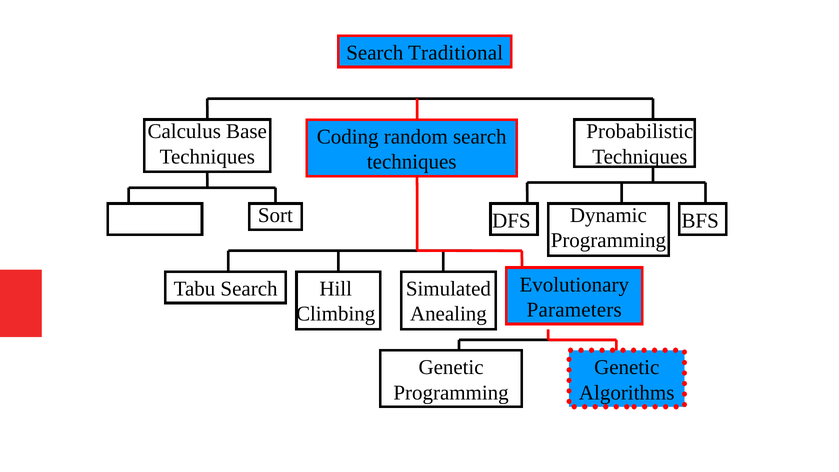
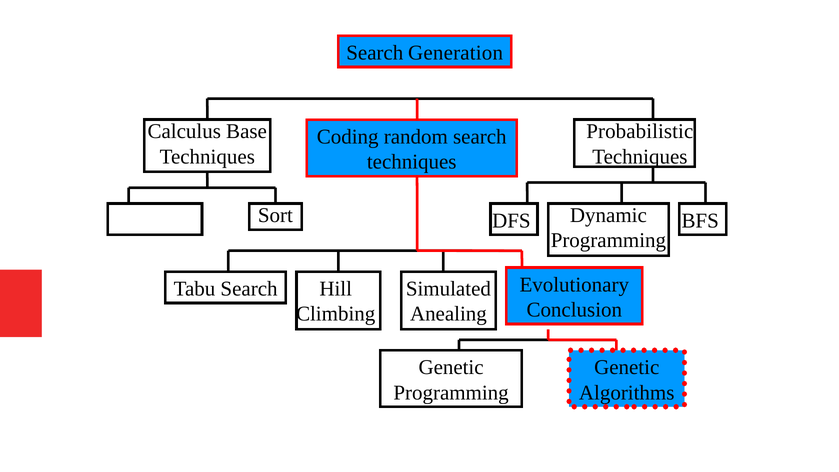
Traditional: Traditional -> Generation (456, 53)
Parameters: Parameters -> Conclusion (574, 310)
